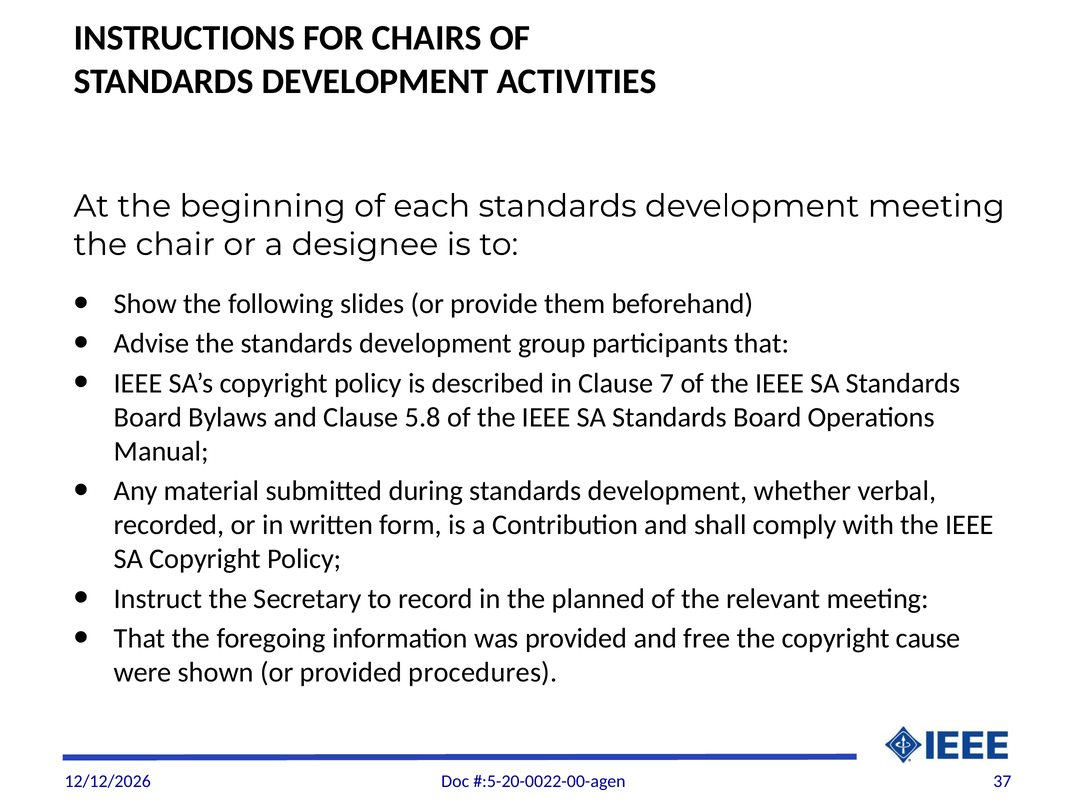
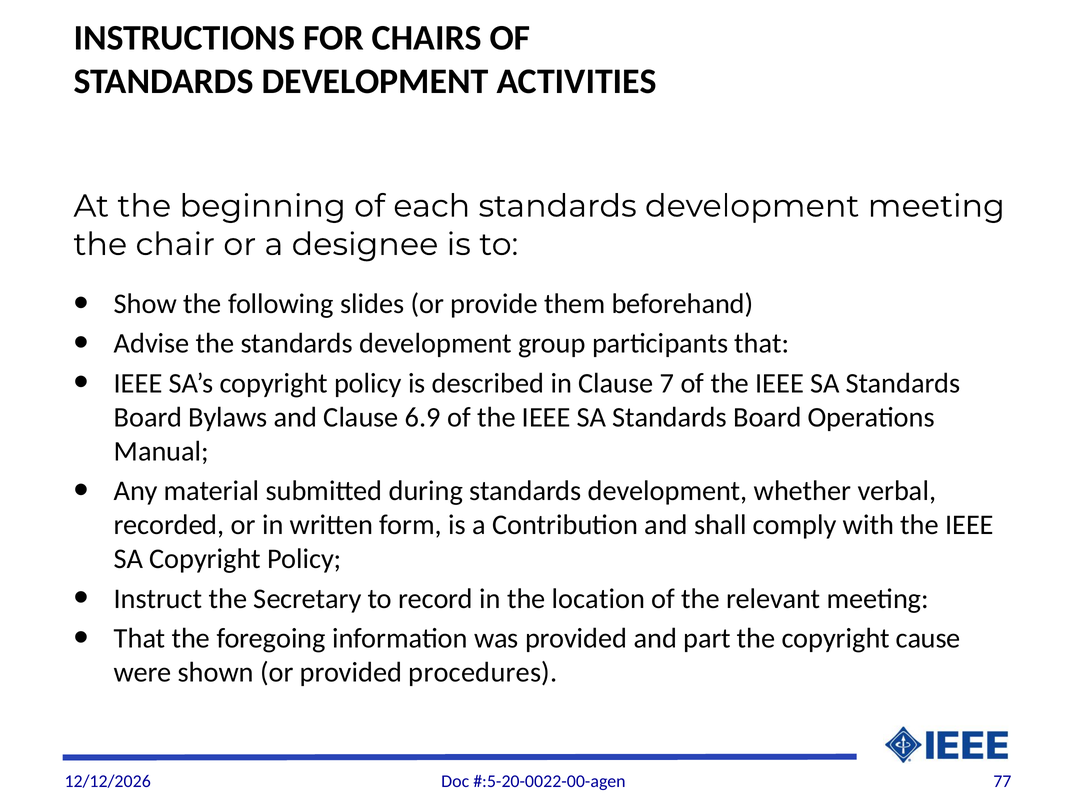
5.8: 5.8 -> 6.9 (423, 417)
planned: planned -> location (598, 599)
free: free -> part (707, 638)
37: 37 -> 77 (1002, 781)
